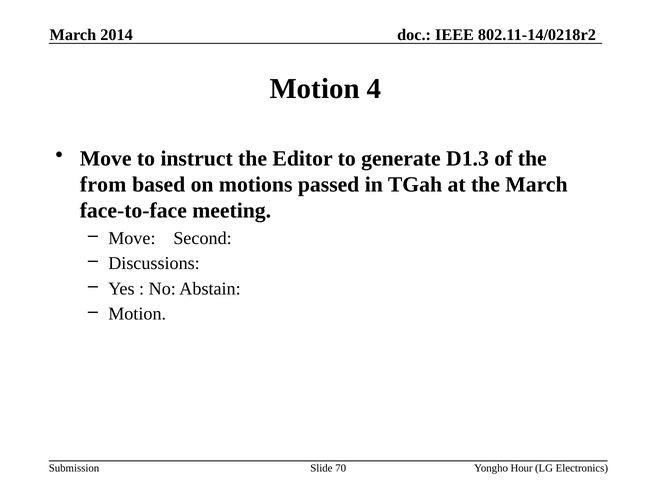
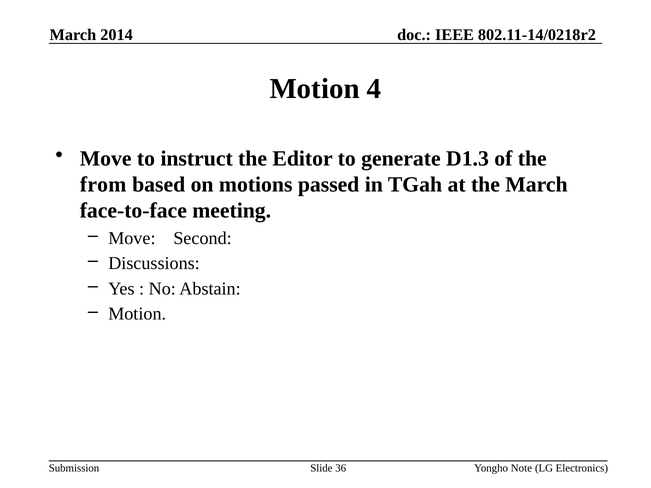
70: 70 -> 36 (341, 468)
Hour: Hour -> Note (521, 468)
